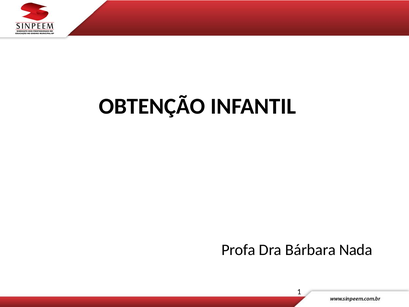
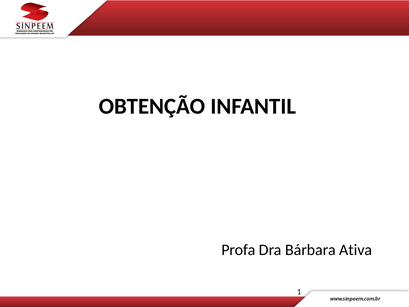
Nada: Nada -> Ativa (356, 250)
